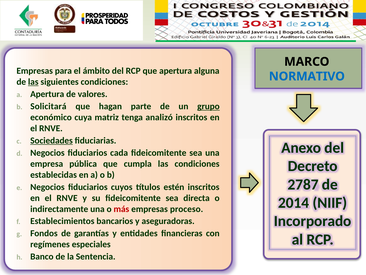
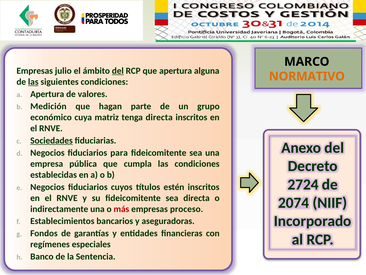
para: para -> julio (63, 71)
del underline: none -> present (118, 71)
NORMATIVO colour: blue -> orange (307, 76)
Solicitará: Solicitará -> Medición (48, 106)
grupo underline: present -> none (208, 106)
tenga analizó: analizó -> directa (159, 117)
cada: cada -> para (119, 152)
2787: 2787 -> 2724 (303, 184)
2014: 2014 -> 2074 (294, 202)
